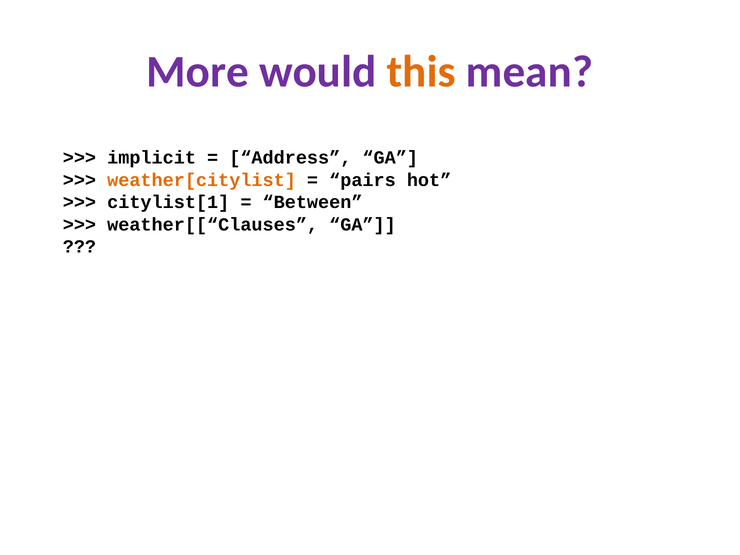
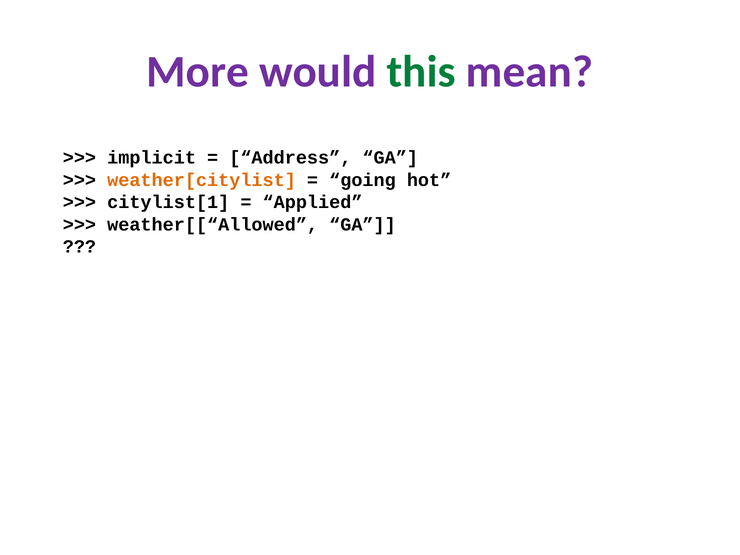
this colour: orange -> green (421, 72)
pairs: pairs -> going (362, 180)
Between: Between -> Applied (313, 202)
weather[[“Clauses: weather[[“Clauses -> weather[[“Allowed (213, 224)
